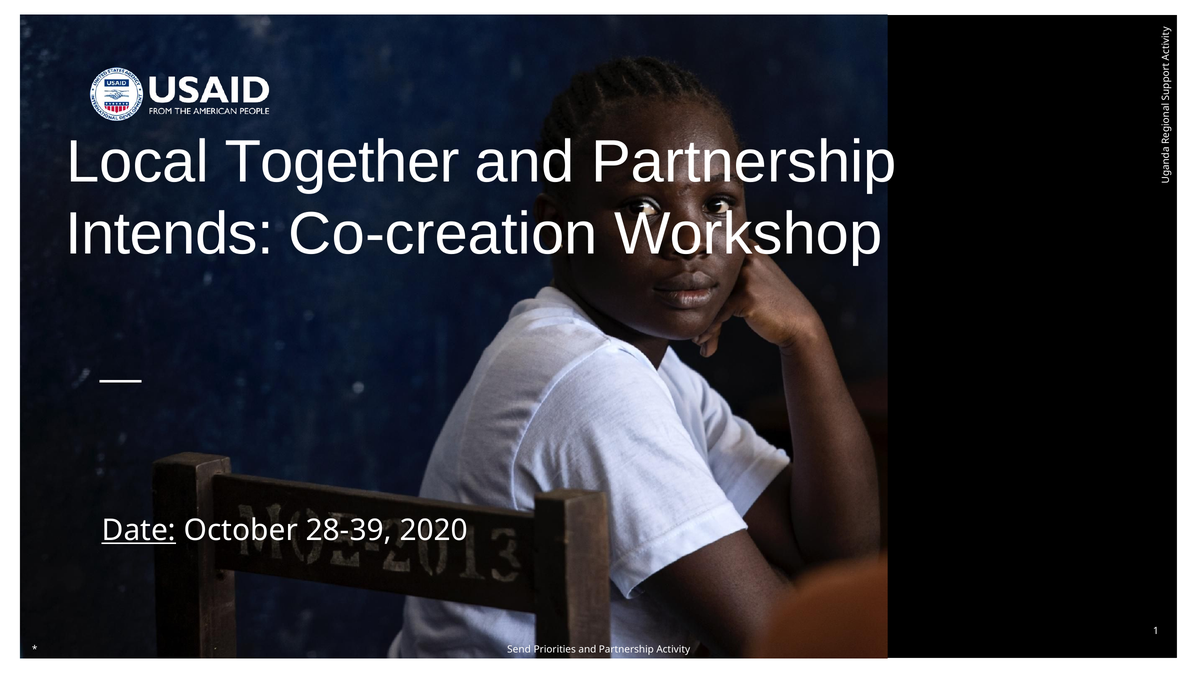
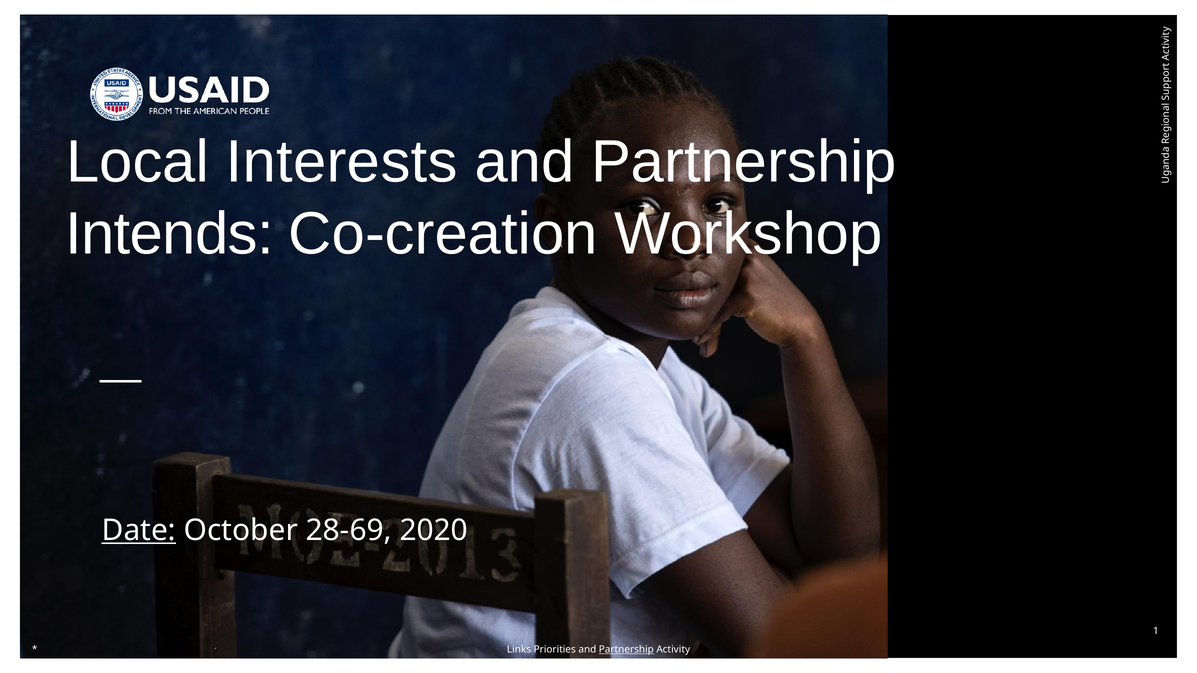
Together: Together -> Interests (342, 162)
28-39: 28-39 -> 28-69 (349, 531)
Send: Send -> Links (519, 650)
Partnership underline: none -> present (626, 650)
